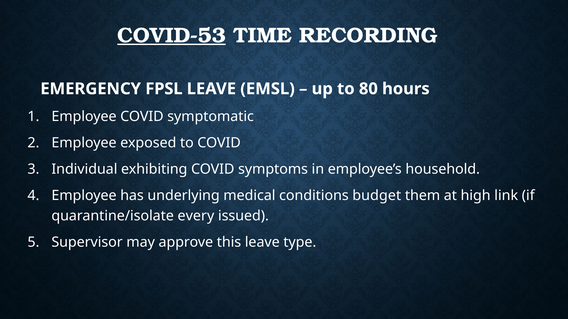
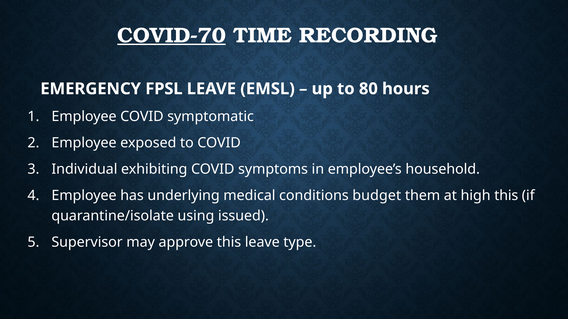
COVID-53: COVID-53 -> COVID-70 (172, 35)
high link: link -> this (506, 196)
every: every -> using (196, 216)
